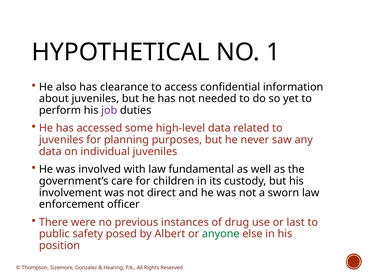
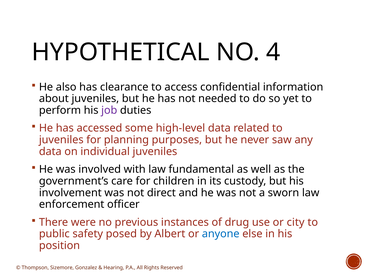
1: 1 -> 4 (273, 52)
last: last -> city (296, 222)
anyone colour: green -> blue (221, 234)
